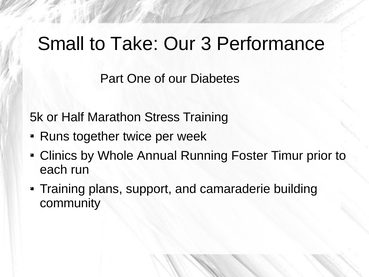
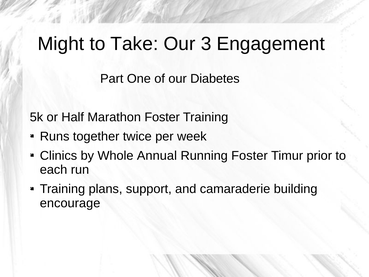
Small: Small -> Might (61, 44)
Performance: Performance -> Engagement (271, 44)
Marathon Stress: Stress -> Foster (162, 117)
community: community -> encourage (70, 203)
